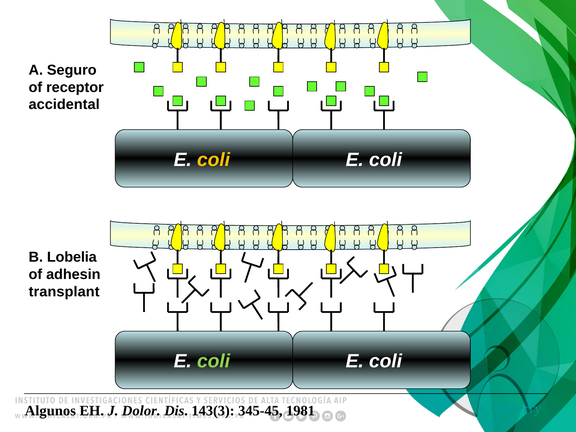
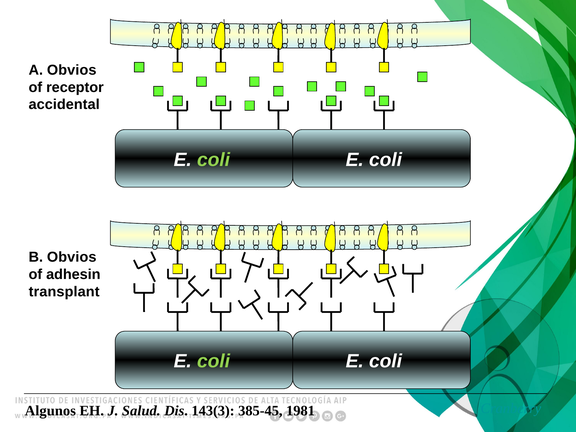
A Seguro: Seguro -> Obvios (72, 70)
coli colour: yellow -> light green (214, 160)
B Lobelia: Lobelia -> Obvios (72, 257)
Dolor: Dolor -> Salud (141, 411)
345-45: 345-45 -> 385-45 (260, 411)
